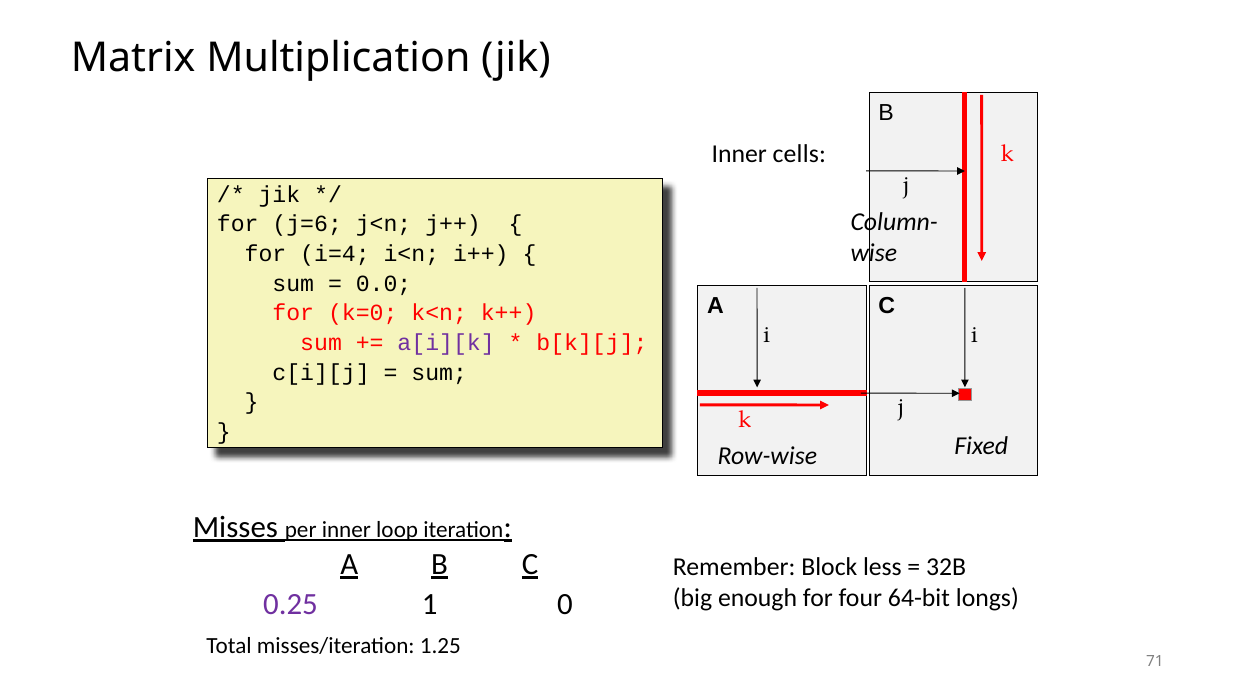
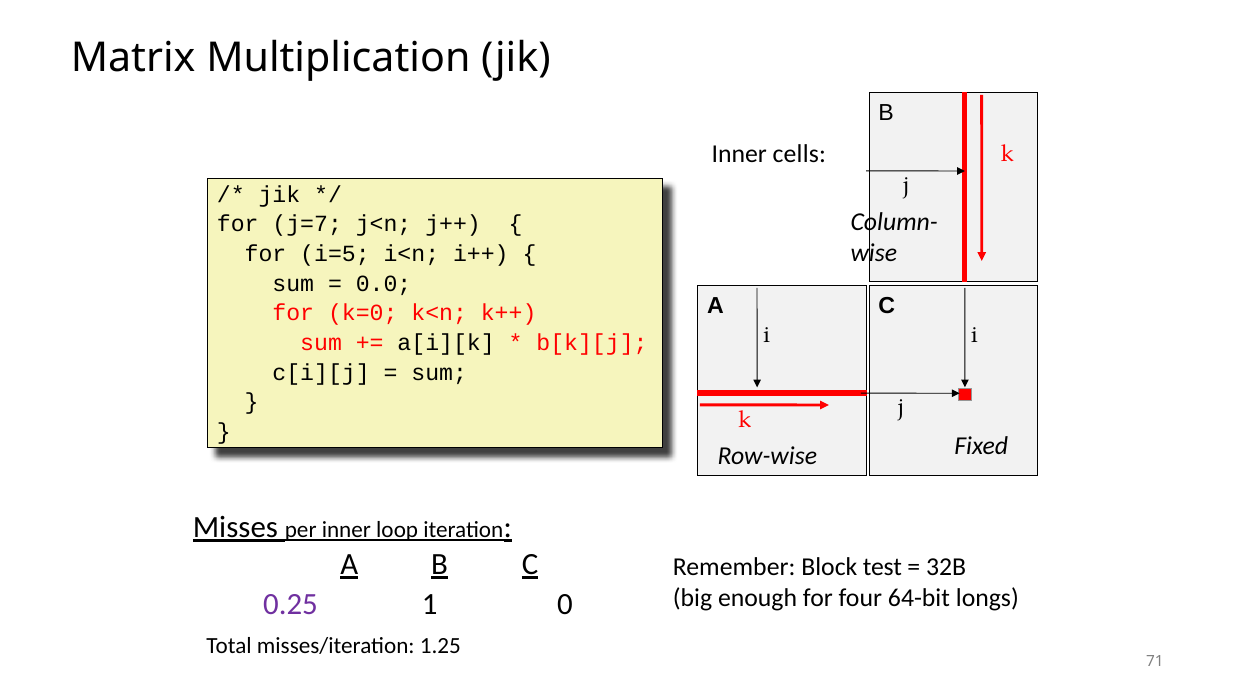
j=6: j=6 -> j=7 (307, 225)
i=4: i=4 -> i=5 (335, 254)
a[i][k colour: purple -> black (446, 343)
less: less -> test (882, 568)
